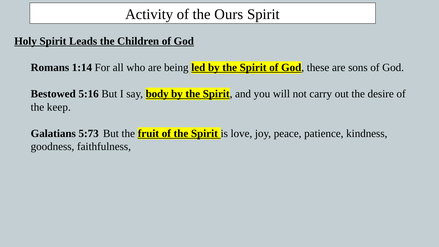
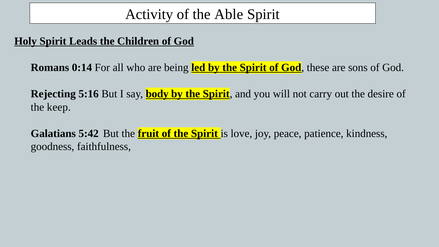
Ours: Ours -> Able (229, 14)
1:14: 1:14 -> 0:14 (82, 68)
Bestowed: Bestowed -> Rejecting (53, 94)
5:73: 5:73 -> 5:42 (89, 133)
